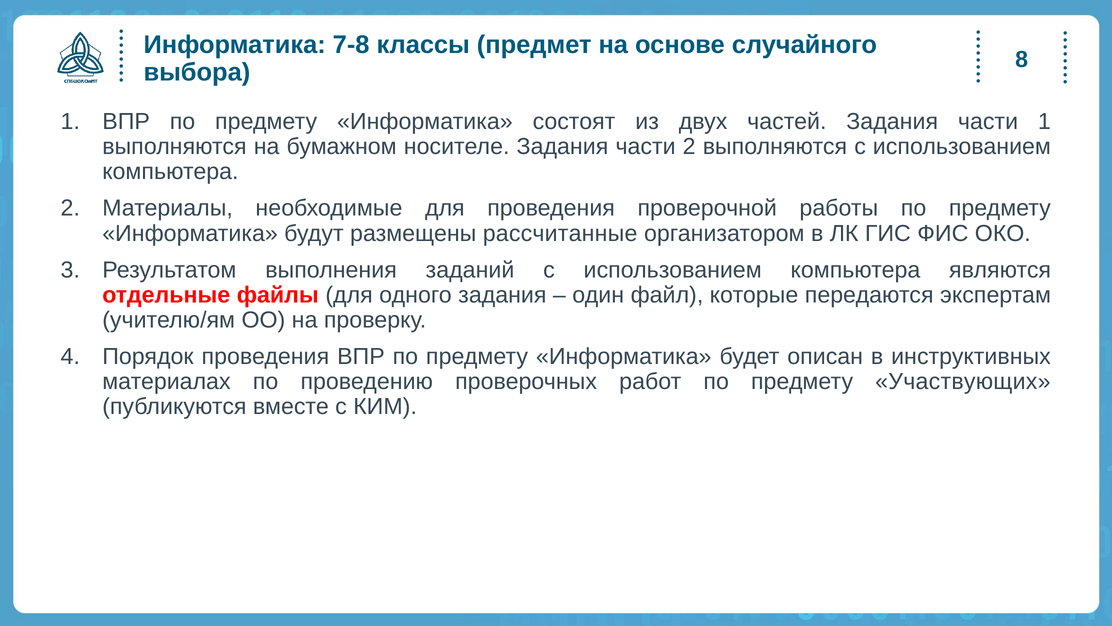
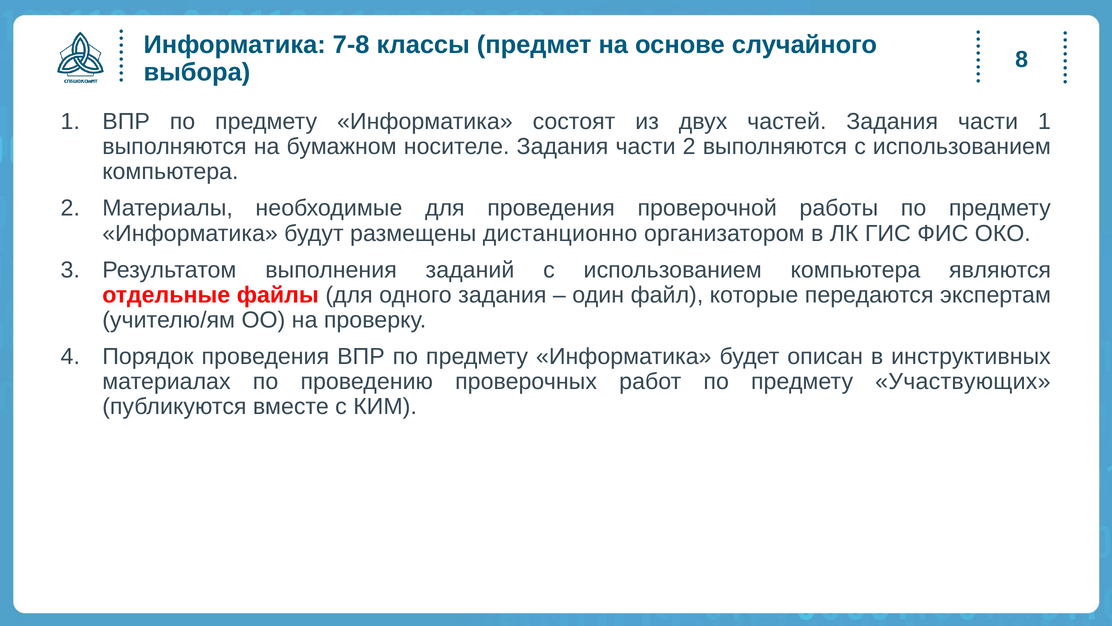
рассчитанные: рассчитанные -> дистанционно (560, 233)
